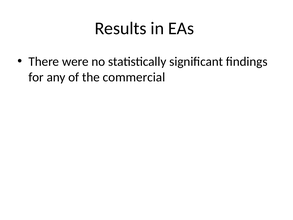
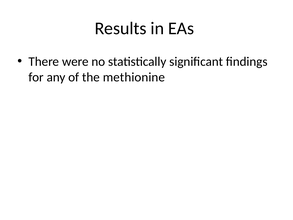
commercial: commercial -> methionine (134, 77)
